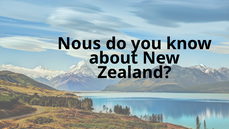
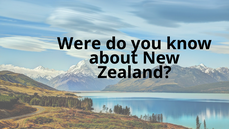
Nous: Nous -> Were (79, 44)
